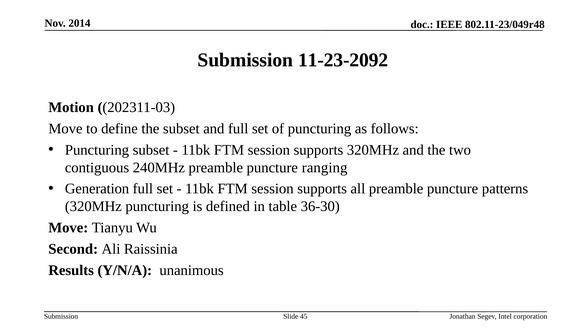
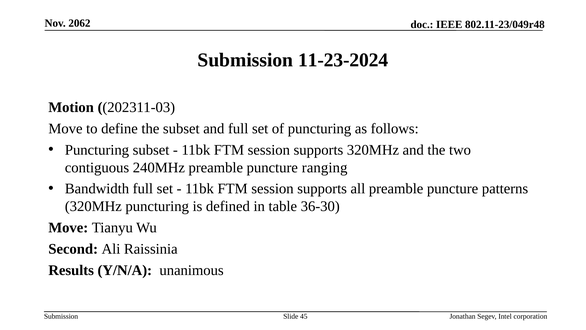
2014: 2014 -> 2062 (79, 23)
11-23-2092: 11-23-2092 -> 11-23-2024 (343, 60)
Generation: Generation -> Bandwidth (97, 189)
